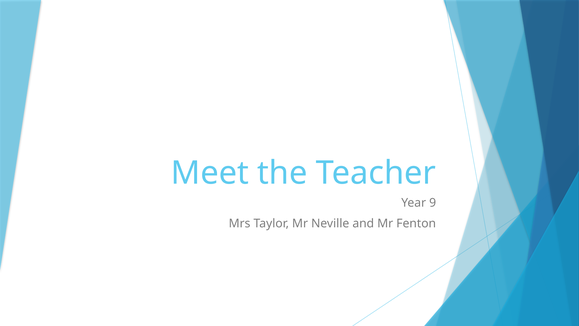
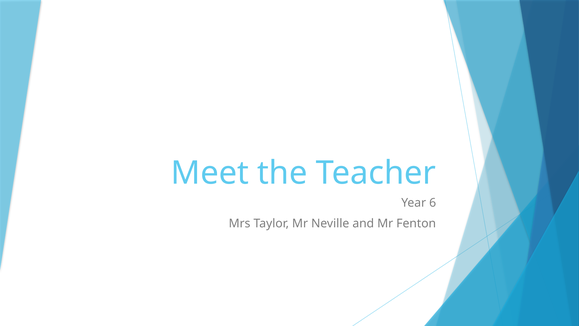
9: 9 -> 6 (433, 203)
